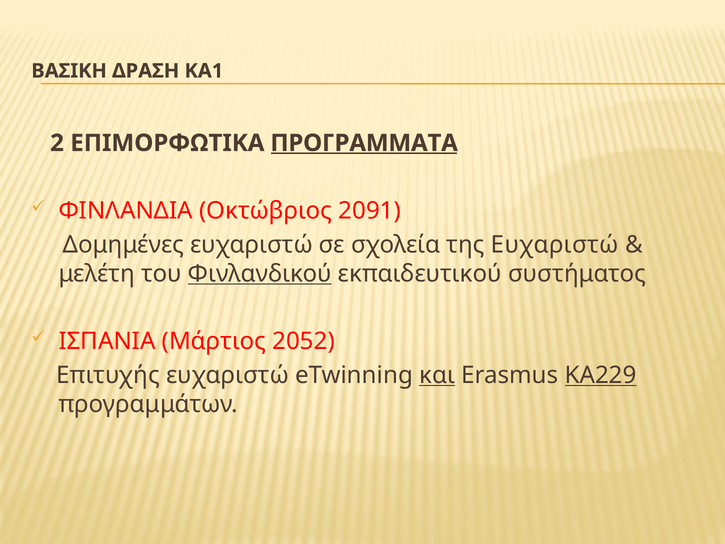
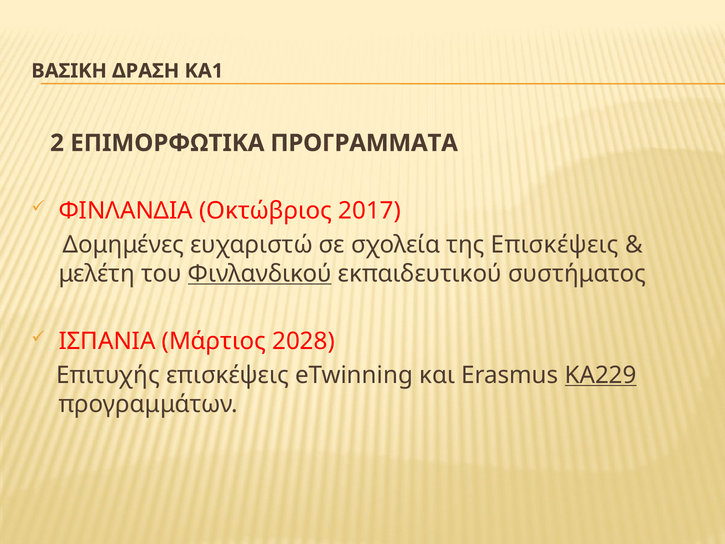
ΠΡΟΓΡΑΜΜΑΤΑ underline: present -> none (364, 143)
2091: 2091 -> 2017 (370, 211)
της Ευχαριστώ: Ευχαριστώ -> Επισκέψεις (555, 244)
2052: 2052 -> 2028 (304, 341)
Επιτυχής ευχαριστώ: ευχαριστώ -> επισκέψεις (228, 375)
και underline: present -> none (437, 375)
